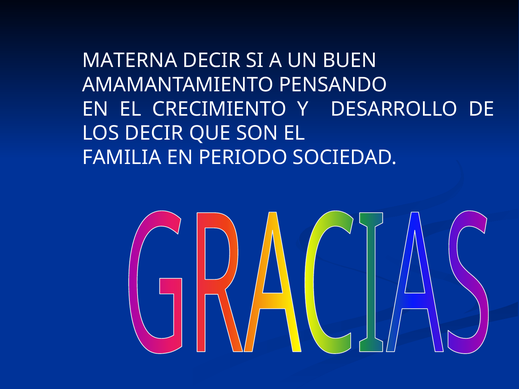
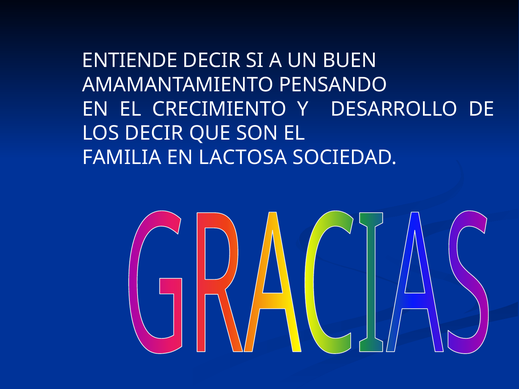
MATERNA: MATERNA -> ENTIENDE (130, 61)
PERIODO: PERIODO -> LACTOSA (243, 158)
